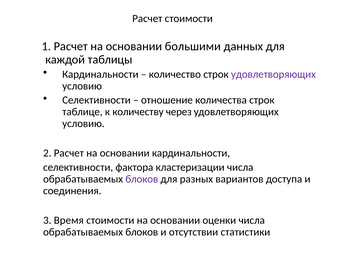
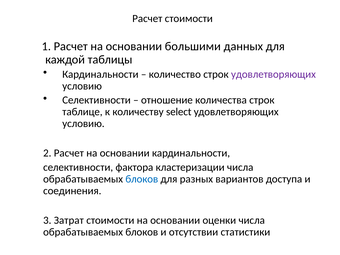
через: через -> select (179, 112)
блоков colour: purple -> blue (142, 179)
Время: Время -> Затрат (69, 220)
